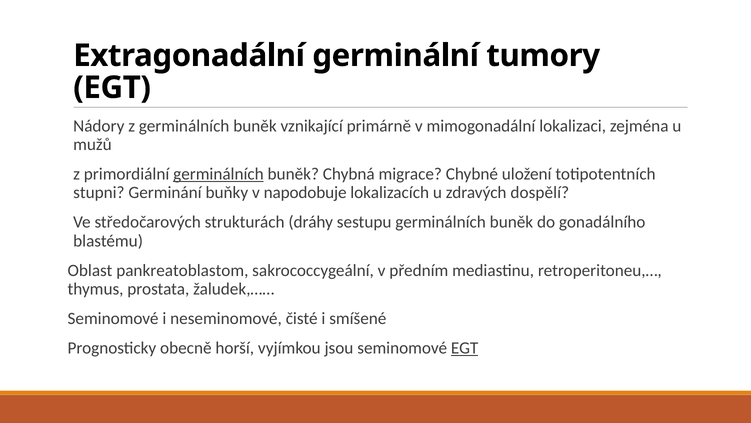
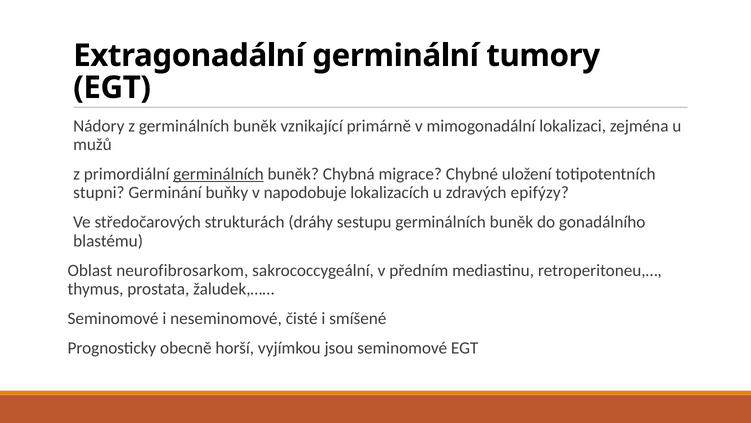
dospělí: dospělí -> epifýzy (540, 192)
pankreatoblastom: pankreatoblastom -> neurofibrosarkom (182, 270)
EGT underline: present -> none (465, 348)
